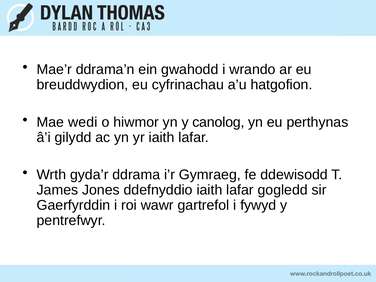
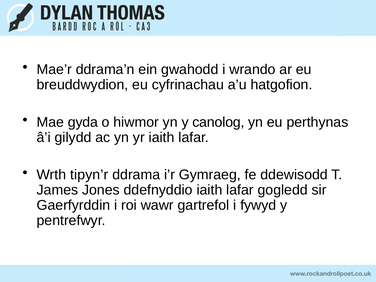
wedi: wedi -> gyda (83, 122)
gyda’r: gyda’r -> tipyn’r (89, 175)
